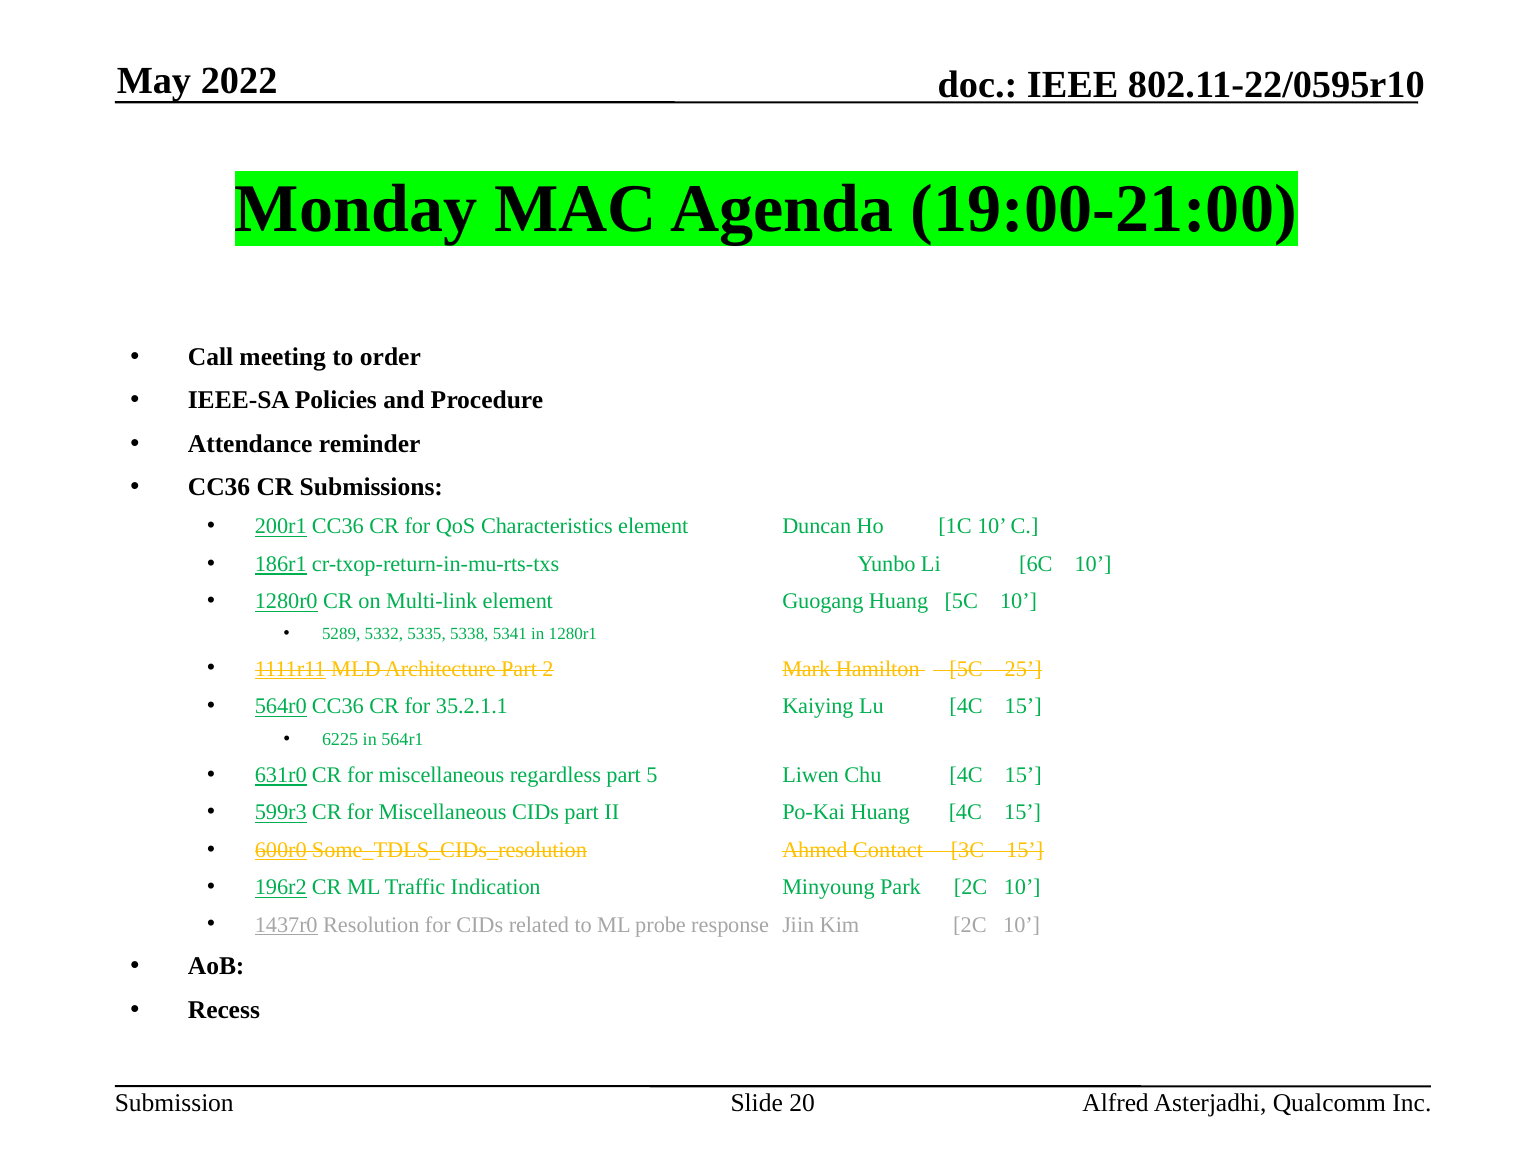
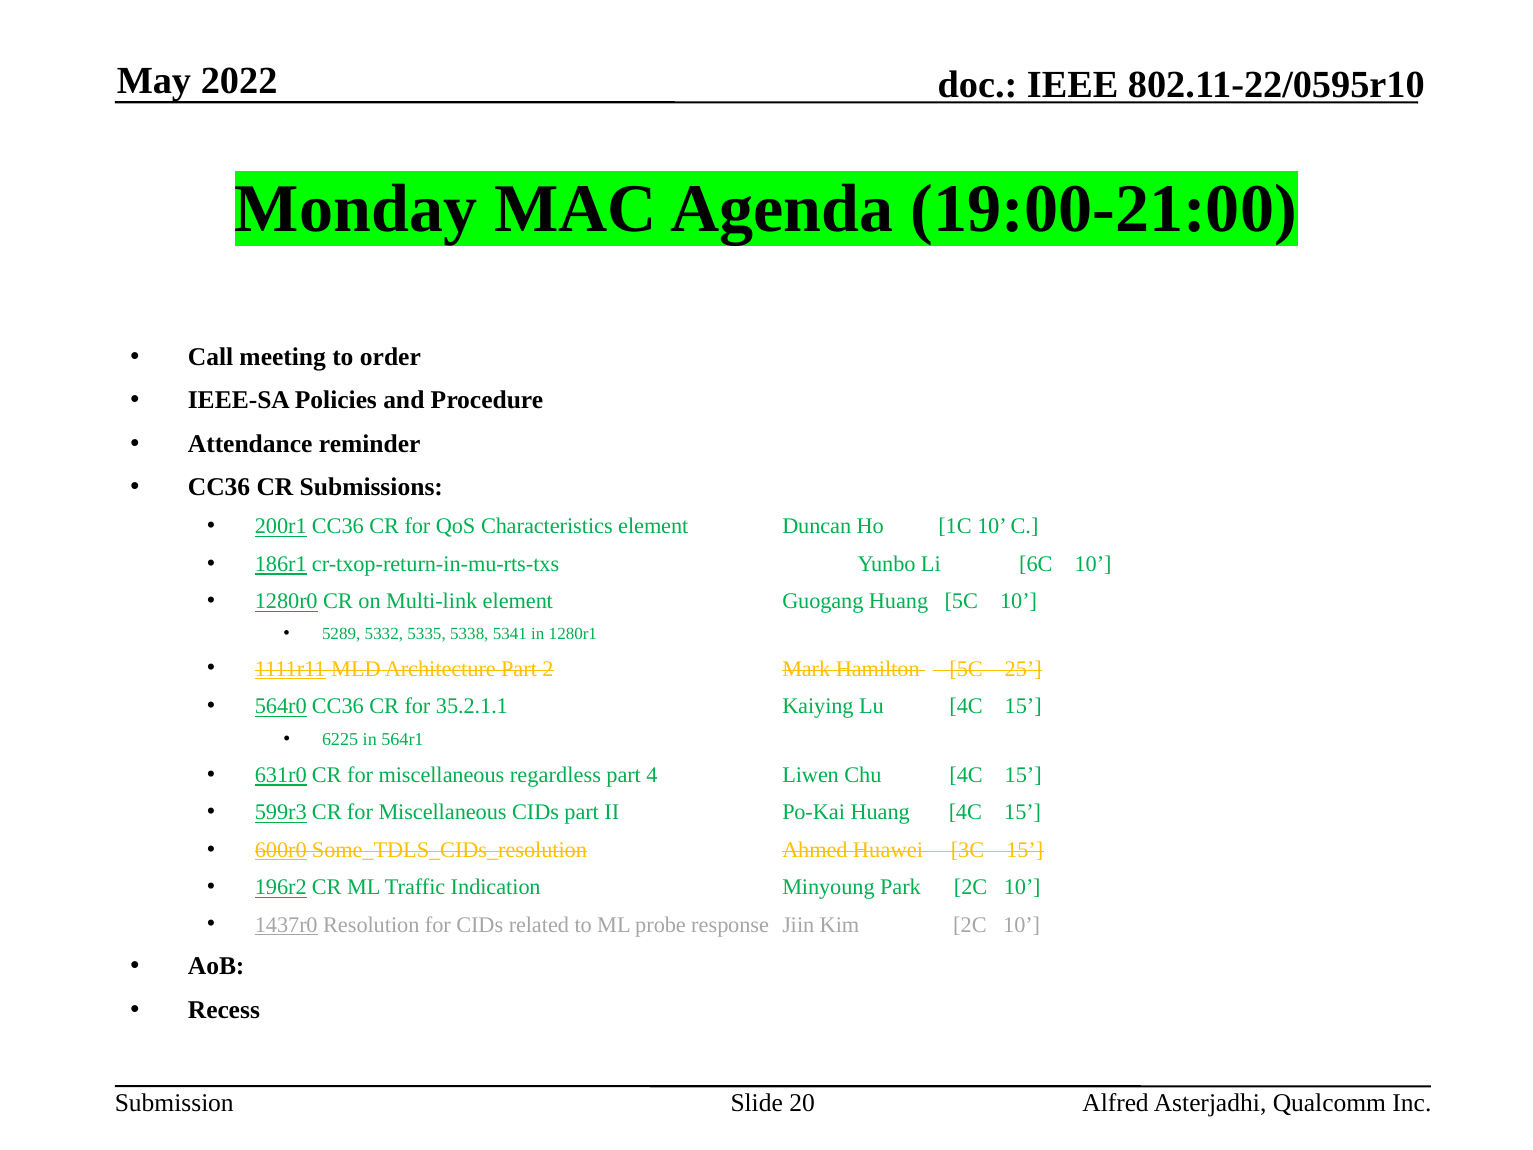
5: 5 -> 4 (652, 775)
Contact: Contact -> Huawei (888, 850)
